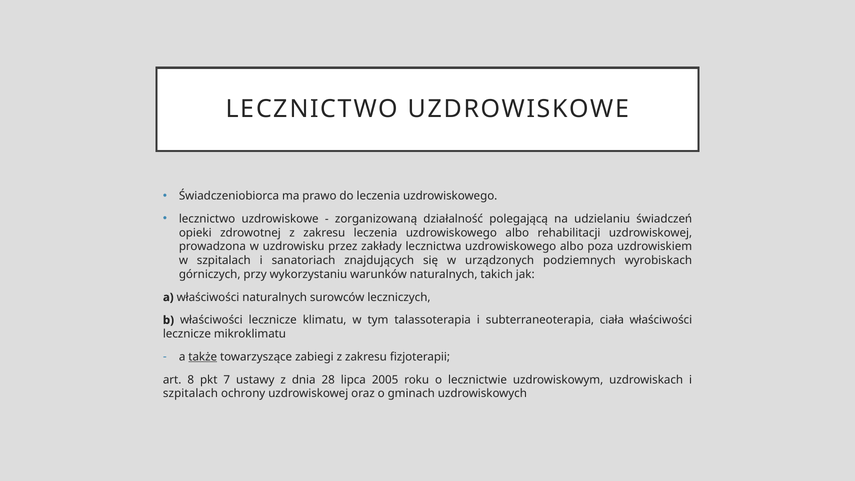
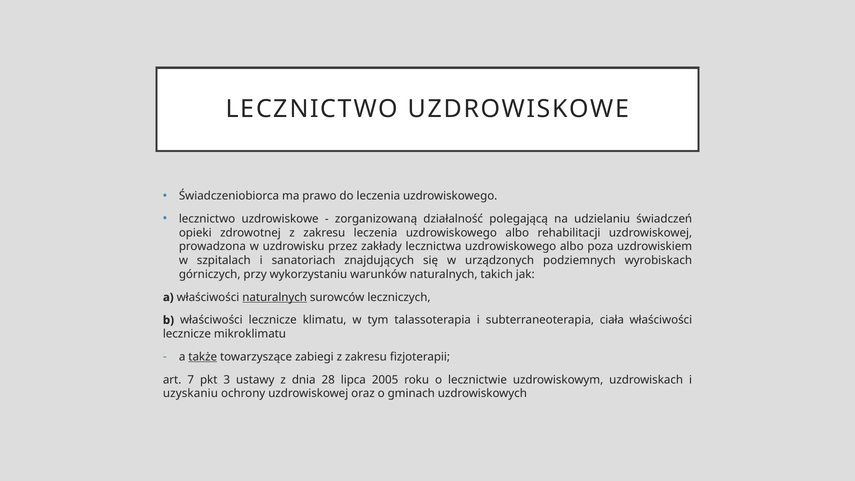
naturalnych underline: none -> present (275, 297)
8: 8 -> 7 (191, 380)
7: 7 -> 3 (227, 380)
szpitalach: szpitalach -> uzyskaniu (190, 394)
